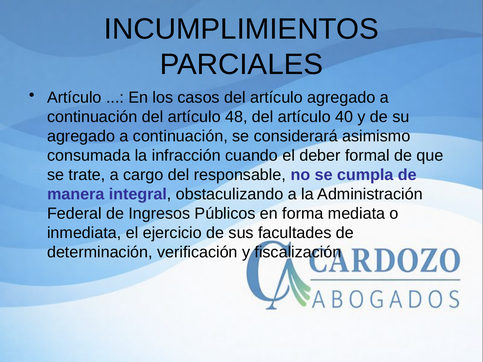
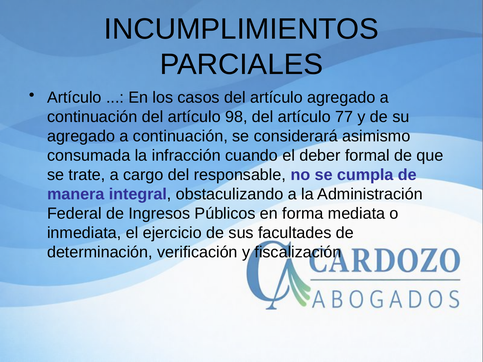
48: 48 -> 98 (236, 117)
40: 40 -> 77 (344, 117)
